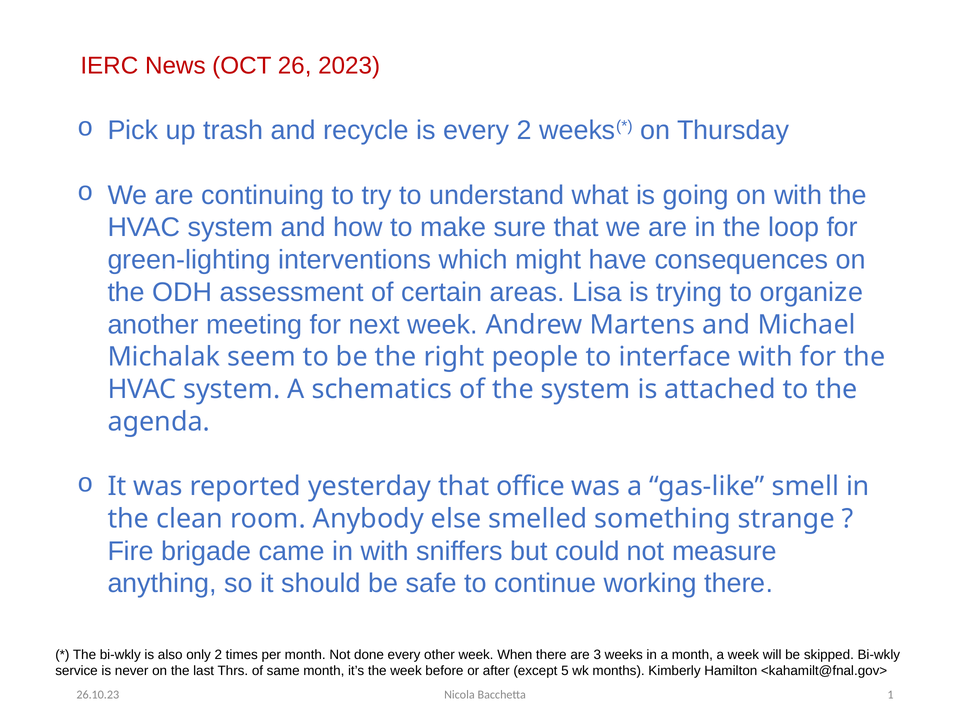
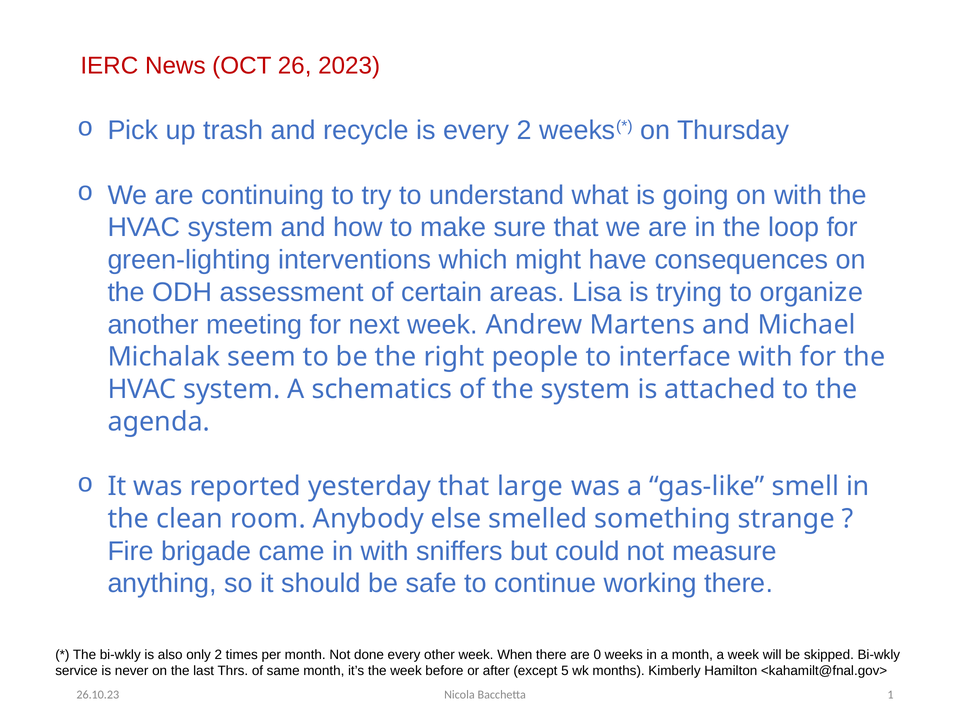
office: office -> large (530, 486)
3: 3 -> 0 (597, 654)
